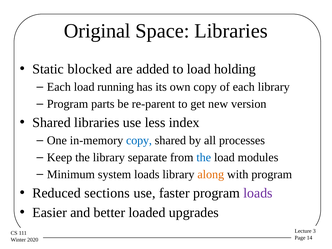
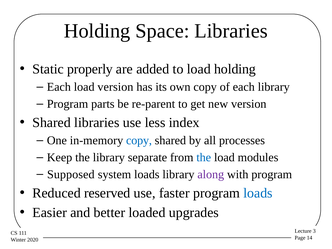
Original: Original -> Holding (97, 31)
blocked: blocked -> properly (90, 69)
load running: running -> version (115, 87)
Minimum: Minimum -> Supposed (71, 174)
along colour: orange -> purple (211, 174)
sections: sections -> reserved (107, 193)
loads colour: purple -> blue (258, 193)
